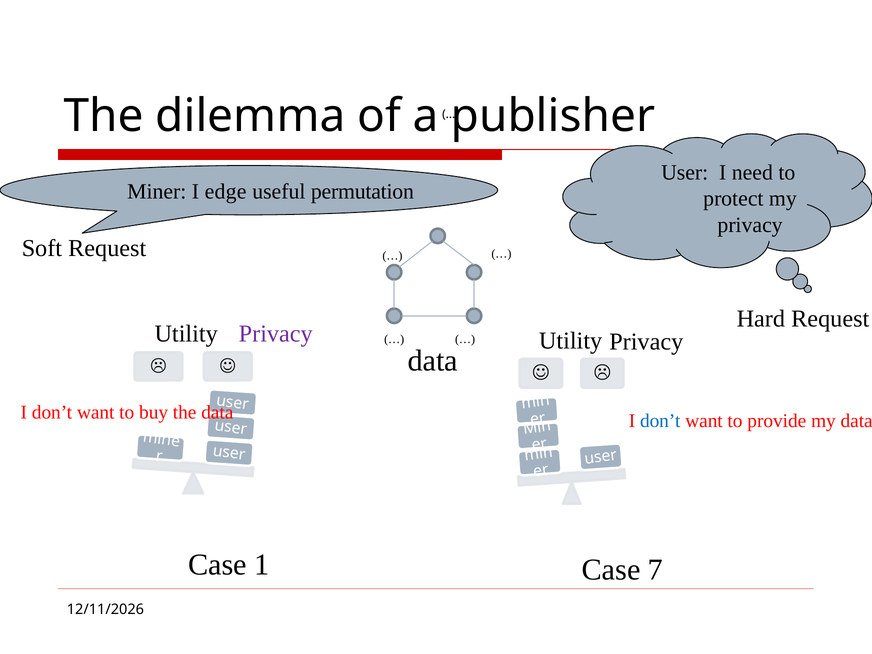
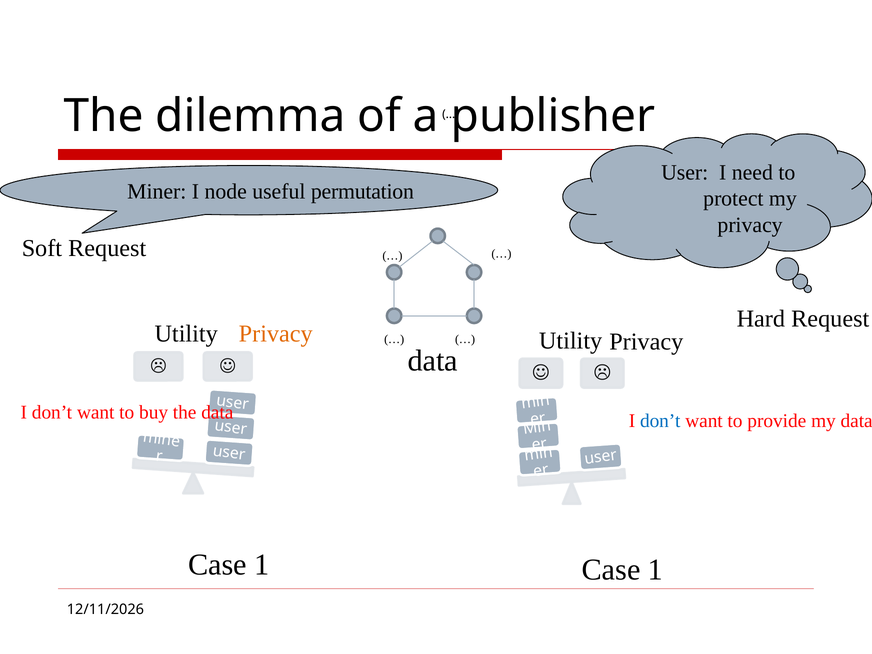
edge: edge -> node (226, 192)
Privacy colour: purple -> orange (276, 334)
7: 7 -> 1 (656, 570)
